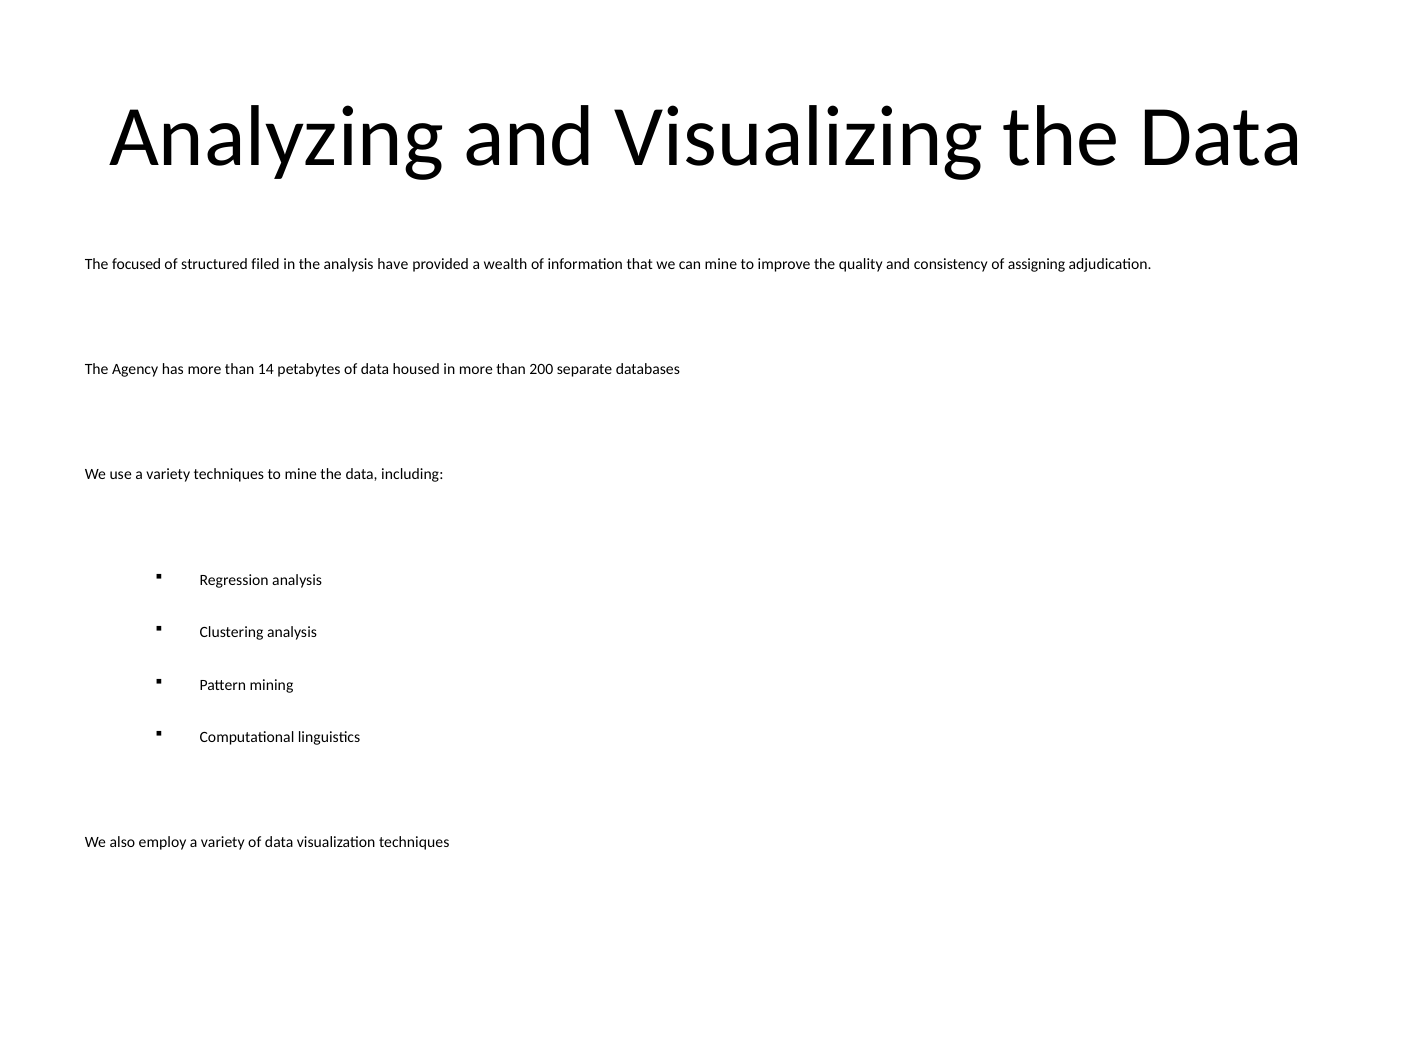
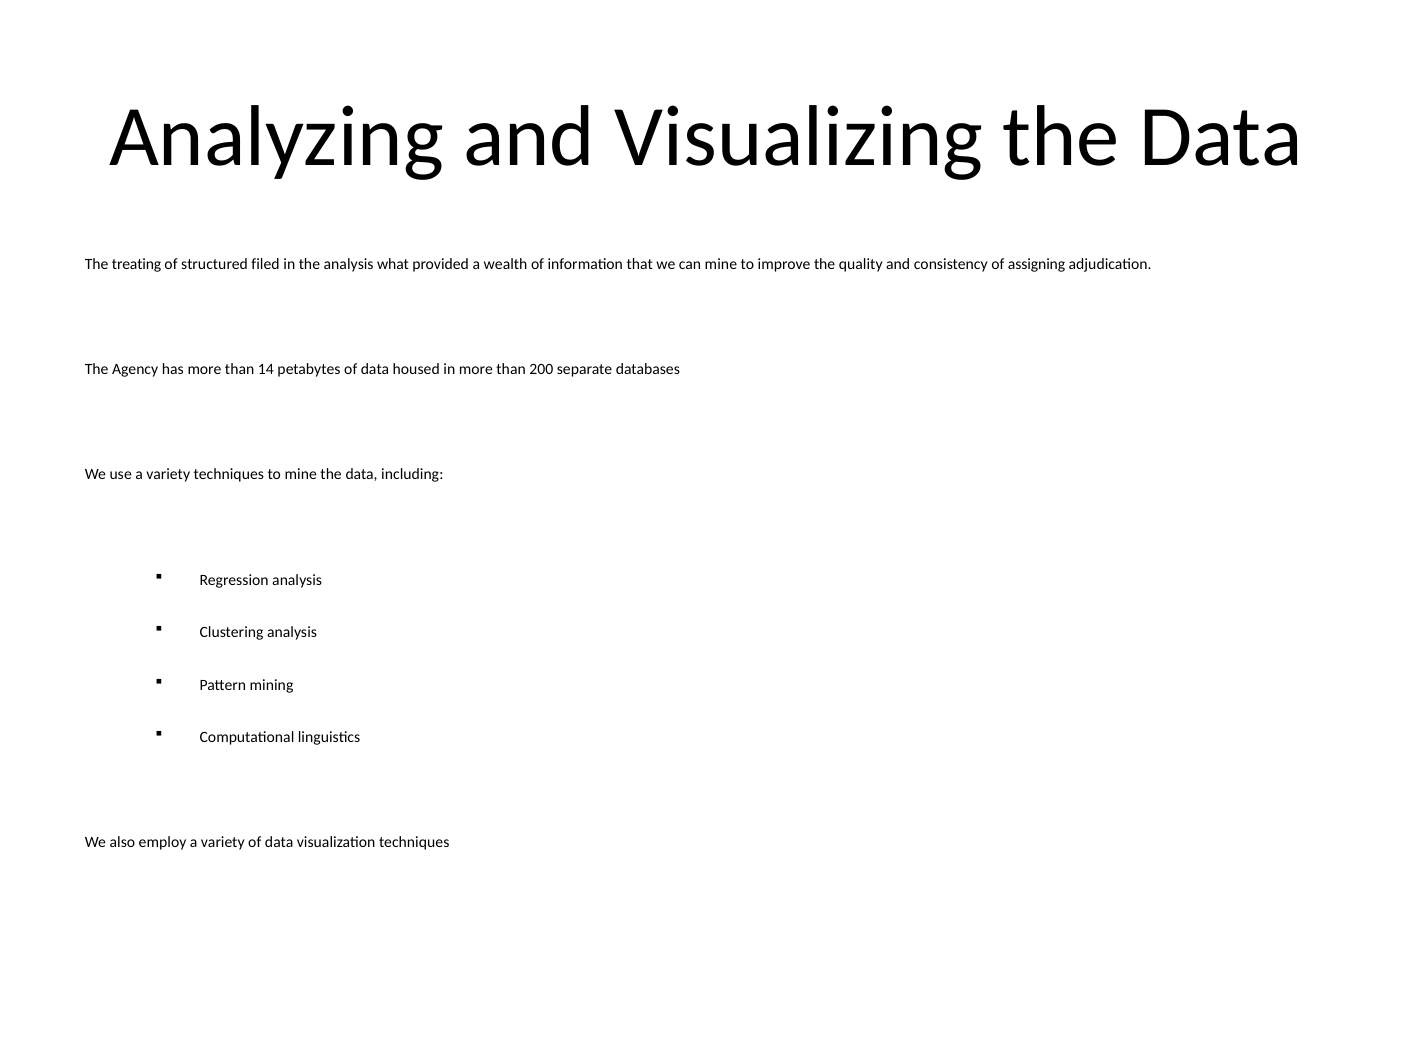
focused: focused -> treating (137, 265)
have: have -> what (393, 265)
